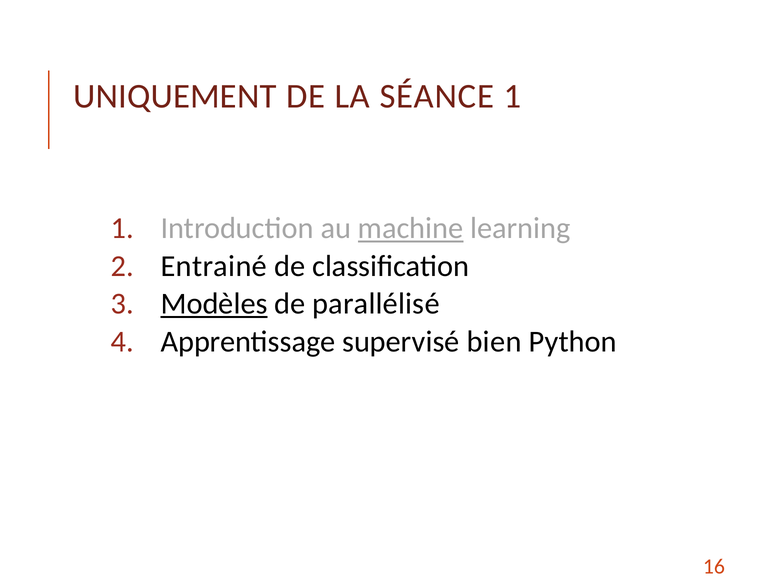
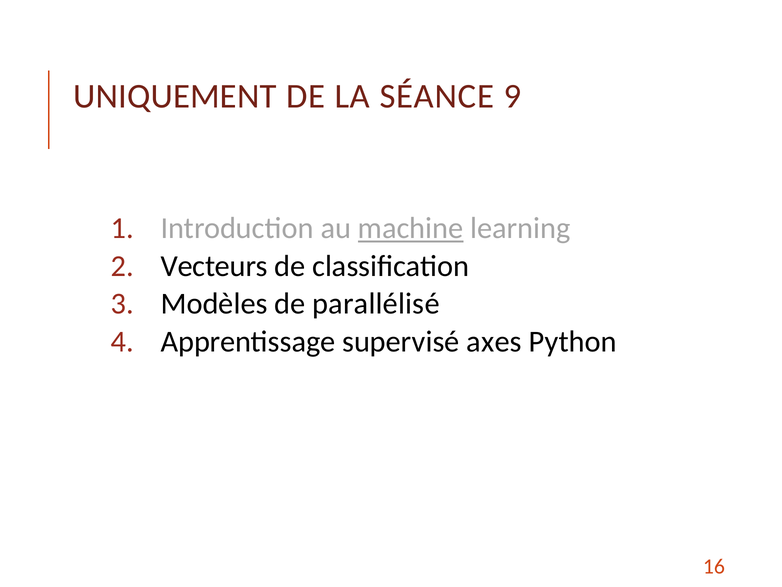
SÉANCE 1: 1 -> 9 (512, 96)
Entrainé: Entrainé -> Vecteurs (214, 266)
Modèles underline: present -> none (214, 304)
bien: bien -> axes (494, 341)
